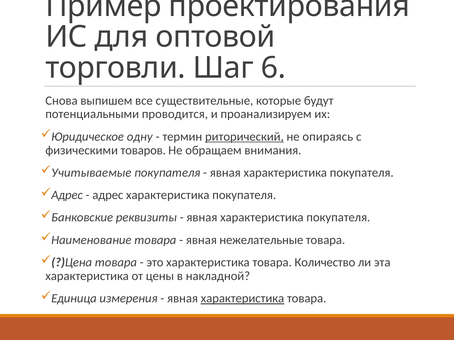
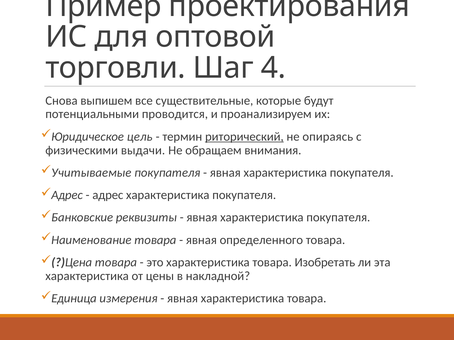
6: 6 -> 4 (273, 68)
одну: одну -> цель (140, 137)
товаров: товаров -> выдачи (143, 150)
нежелательные: нежелательные -> определенного (261, 240)
Количество: Количество -> Изобретать (325, 263)
характеристика underline: present -> none (243, 299)
